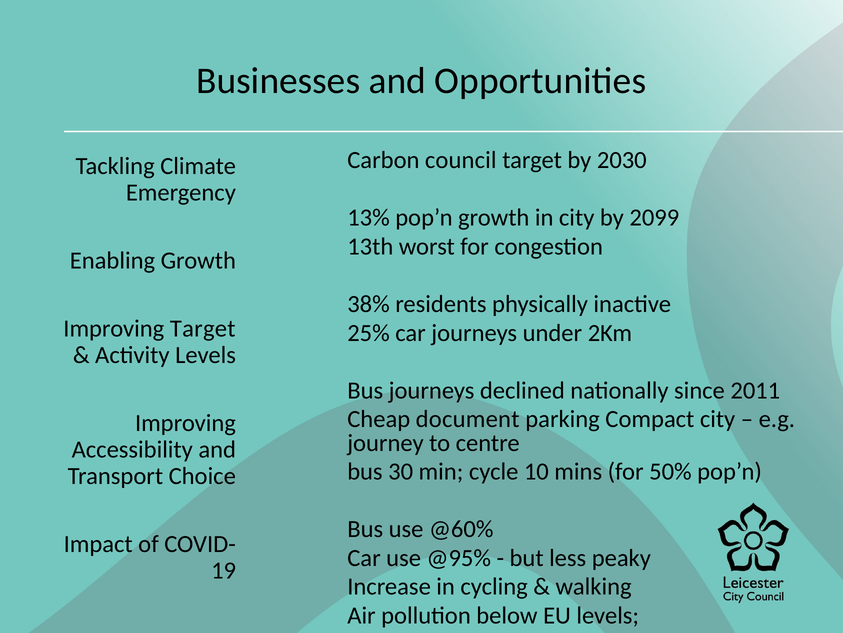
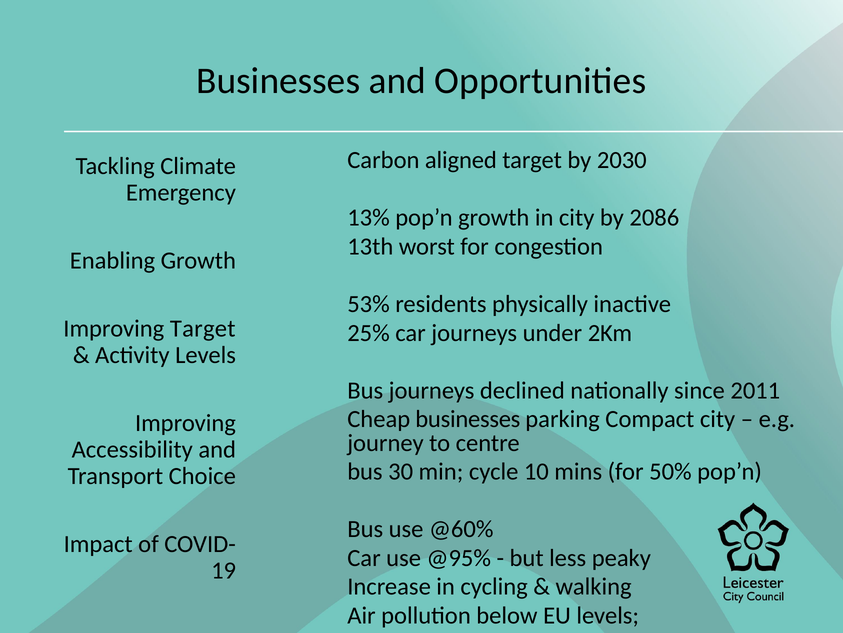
council: council -> aligned (461, 160)
2099: 2099 -> 2086 (654, 218)
38%: 38% -> 53% (368, 304)
Cheap document: document -> businesses (468, 419)
